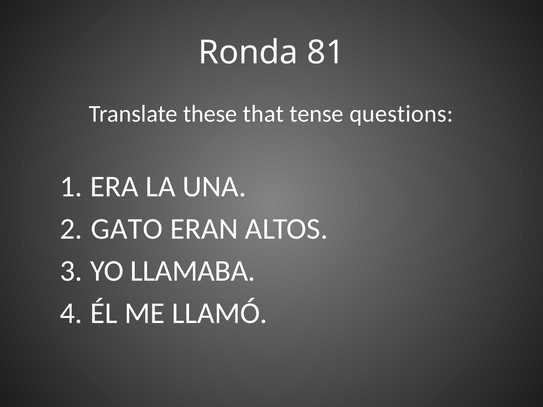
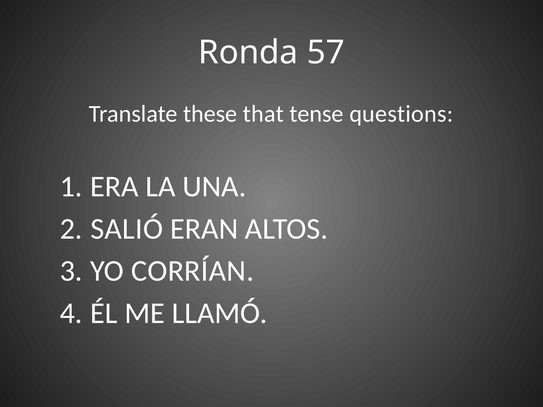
81: 81 -> 57 (326, 53)
GATO: GATO -> SALIÓ (127, 229)
LLAMABA: LLAMABA -> CORRÍAN (192, 271)
